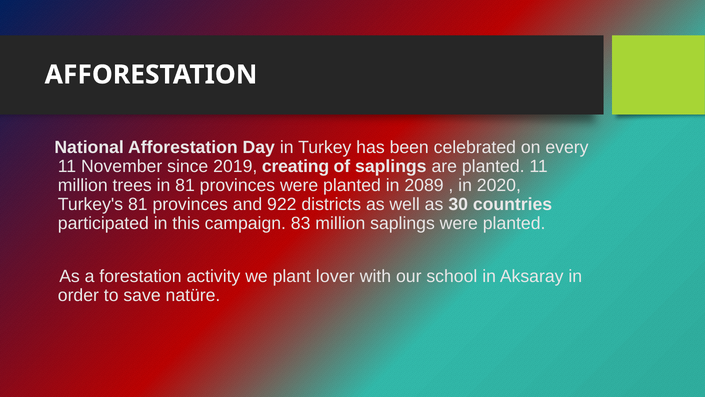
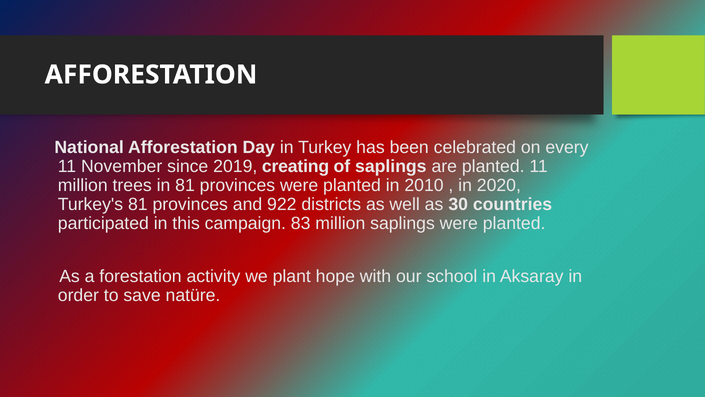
2089: 2089 -> 2010 (424, 185)
lover: lover -> hope (335, 276)
